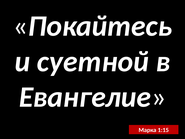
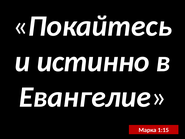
суетной: суетной -> истинно (93, 61)
